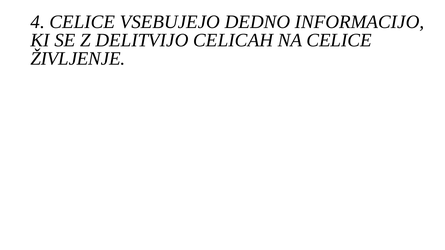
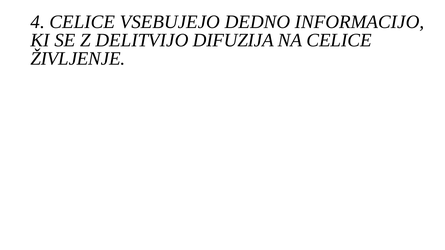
CELICAH: CELICAH -> DIFUZIJA (233, 40)
